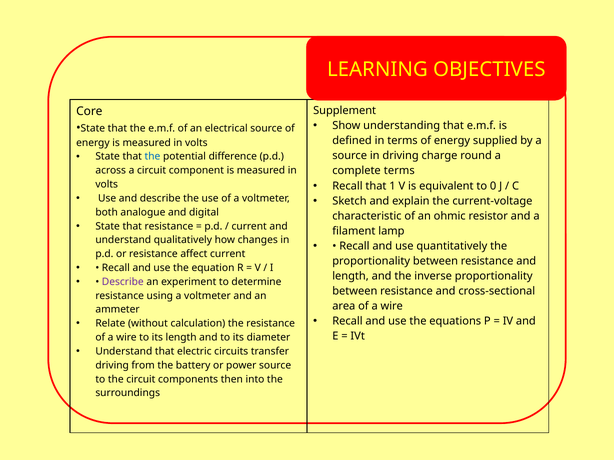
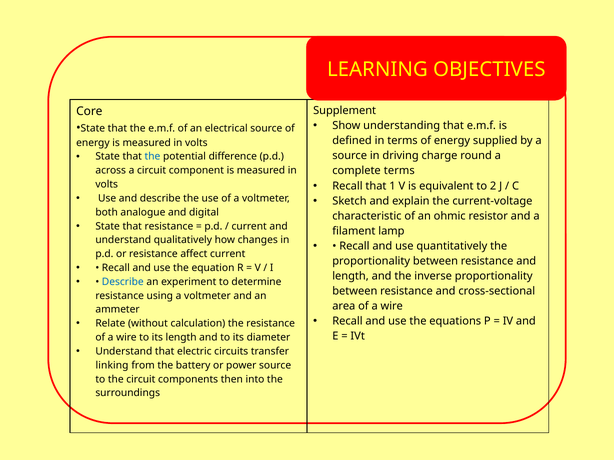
0: 0 -> 2 (493, 186)
Describe colour: purple -> blue (123, 282)
driving: driving -> linking (112, 366)
